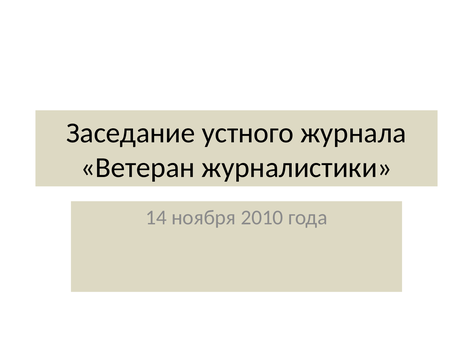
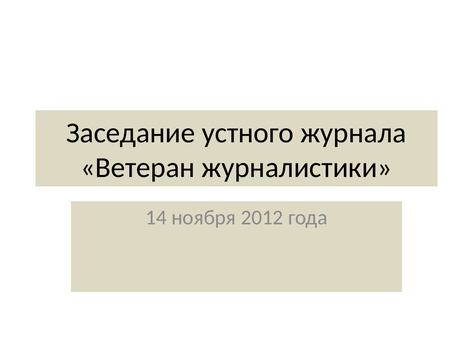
2010: 2010 -> 2012 (262, 217)
